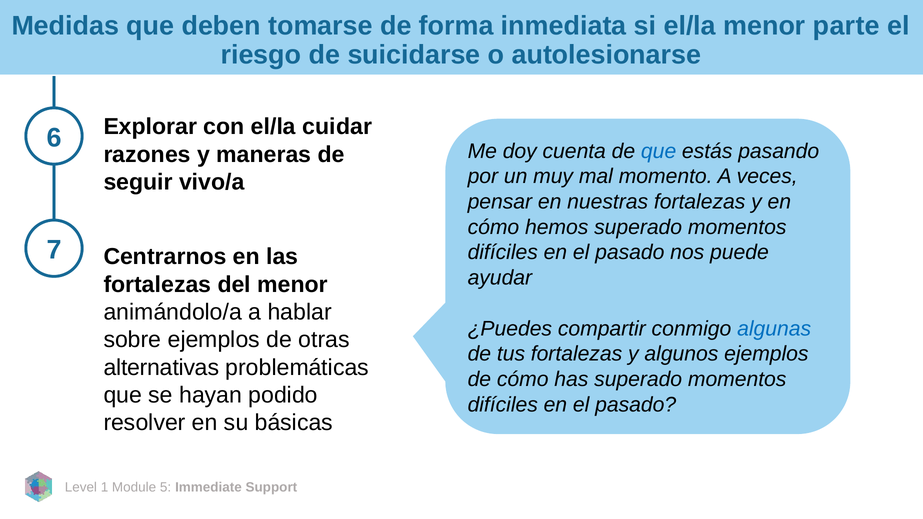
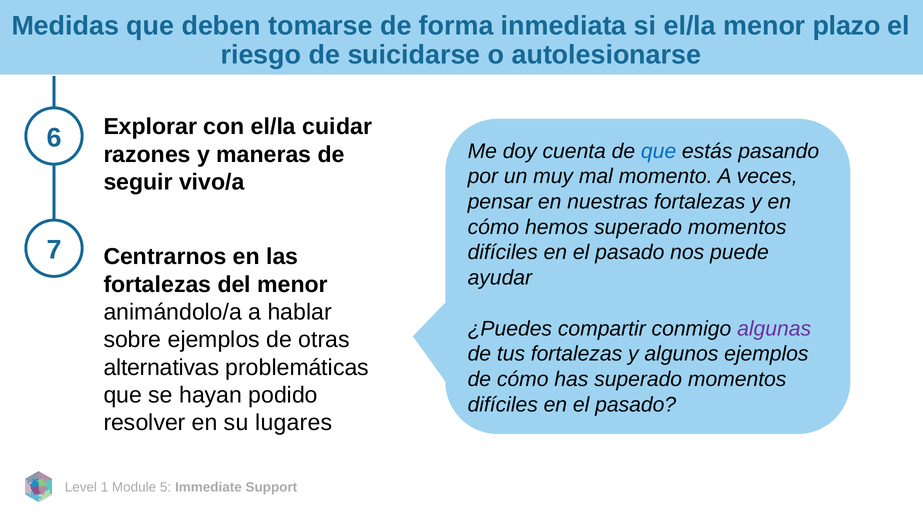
parte: parte -> plazo (847, 26)
algunas colour: blue -> purple (774, 329)
básicas: básicas -> lugares (294, 423)
